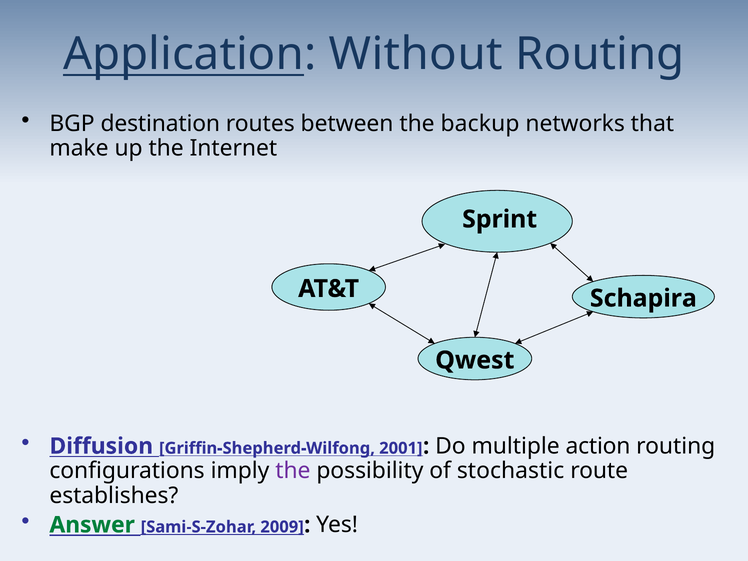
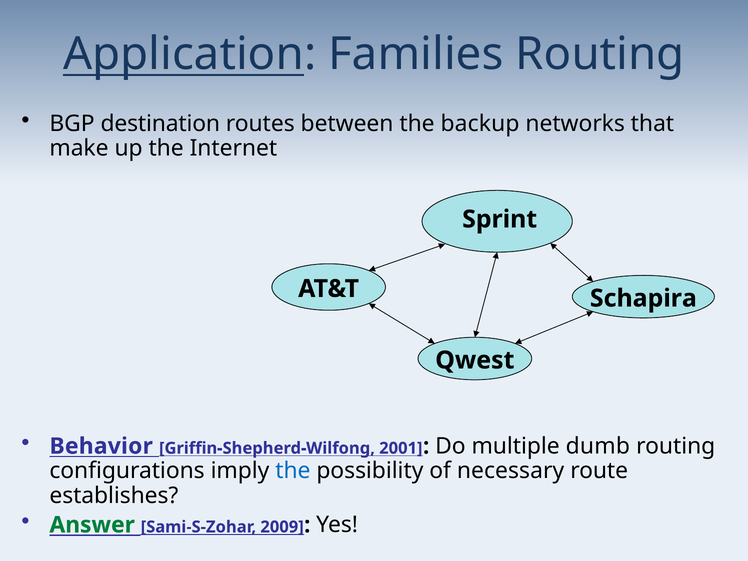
Without: Without -> Families (416, 54)
Diffusion: Diffusion -> Behavior (101, 446)
action: action -> dumb (598, 446)
the colour: purple -> blue (293, 471)
stochastic: stochastic -> necessary (511, 471)
